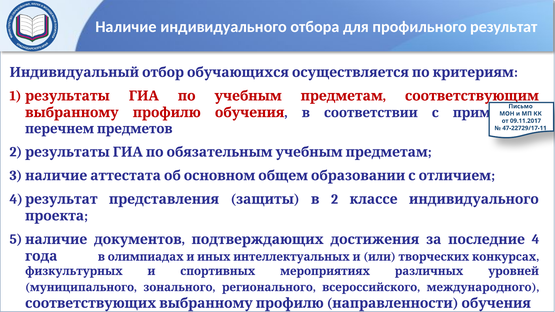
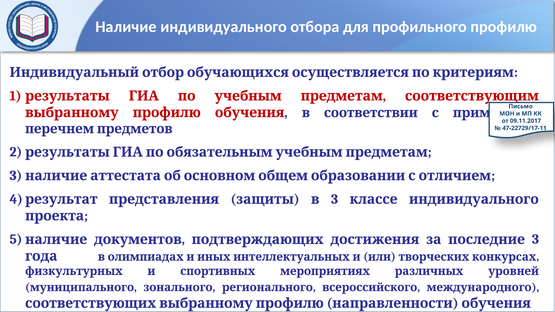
профильного результат: результат -> профилю (504, 27)
2: 2 -> 3 (335, 199)
4: 4 -> 3 (535, 240)
